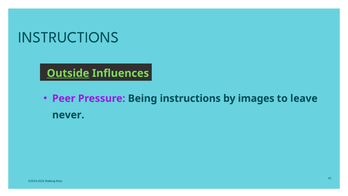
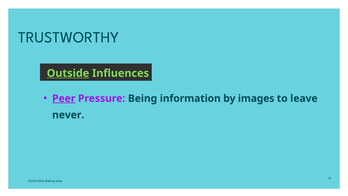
INSTRUCTIONS: INSTRUCTIONS -> TRUSTWORTHY (68, 37)
Peer underline: none -> present (64, 98)
Being instructions: instructions -> information (190, 98)
